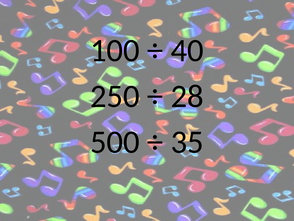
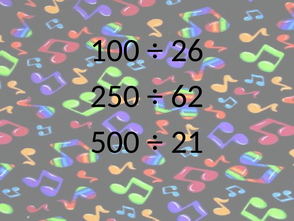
40: 40 -> 26 (187, 50)
28: 28 -> 62 (187, 96)
35: 35 -> 21 (187, 142)
